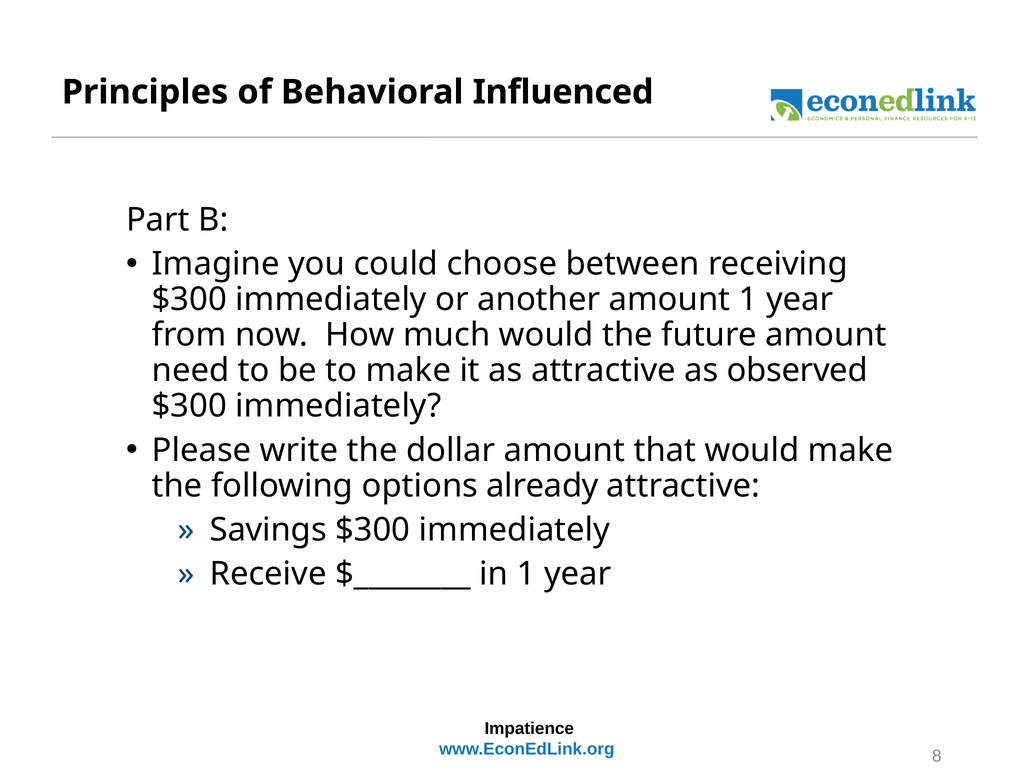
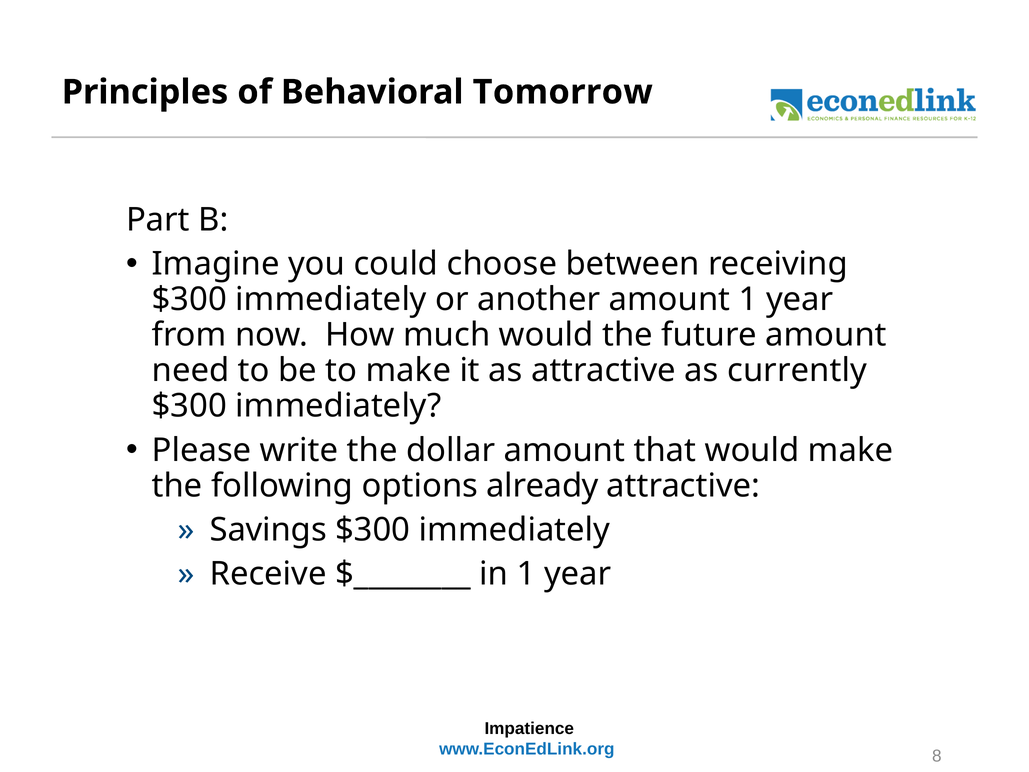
Influenced: Influenced -> Tomorrow (563, 92)
observed: observed -> currently (797, 370)
